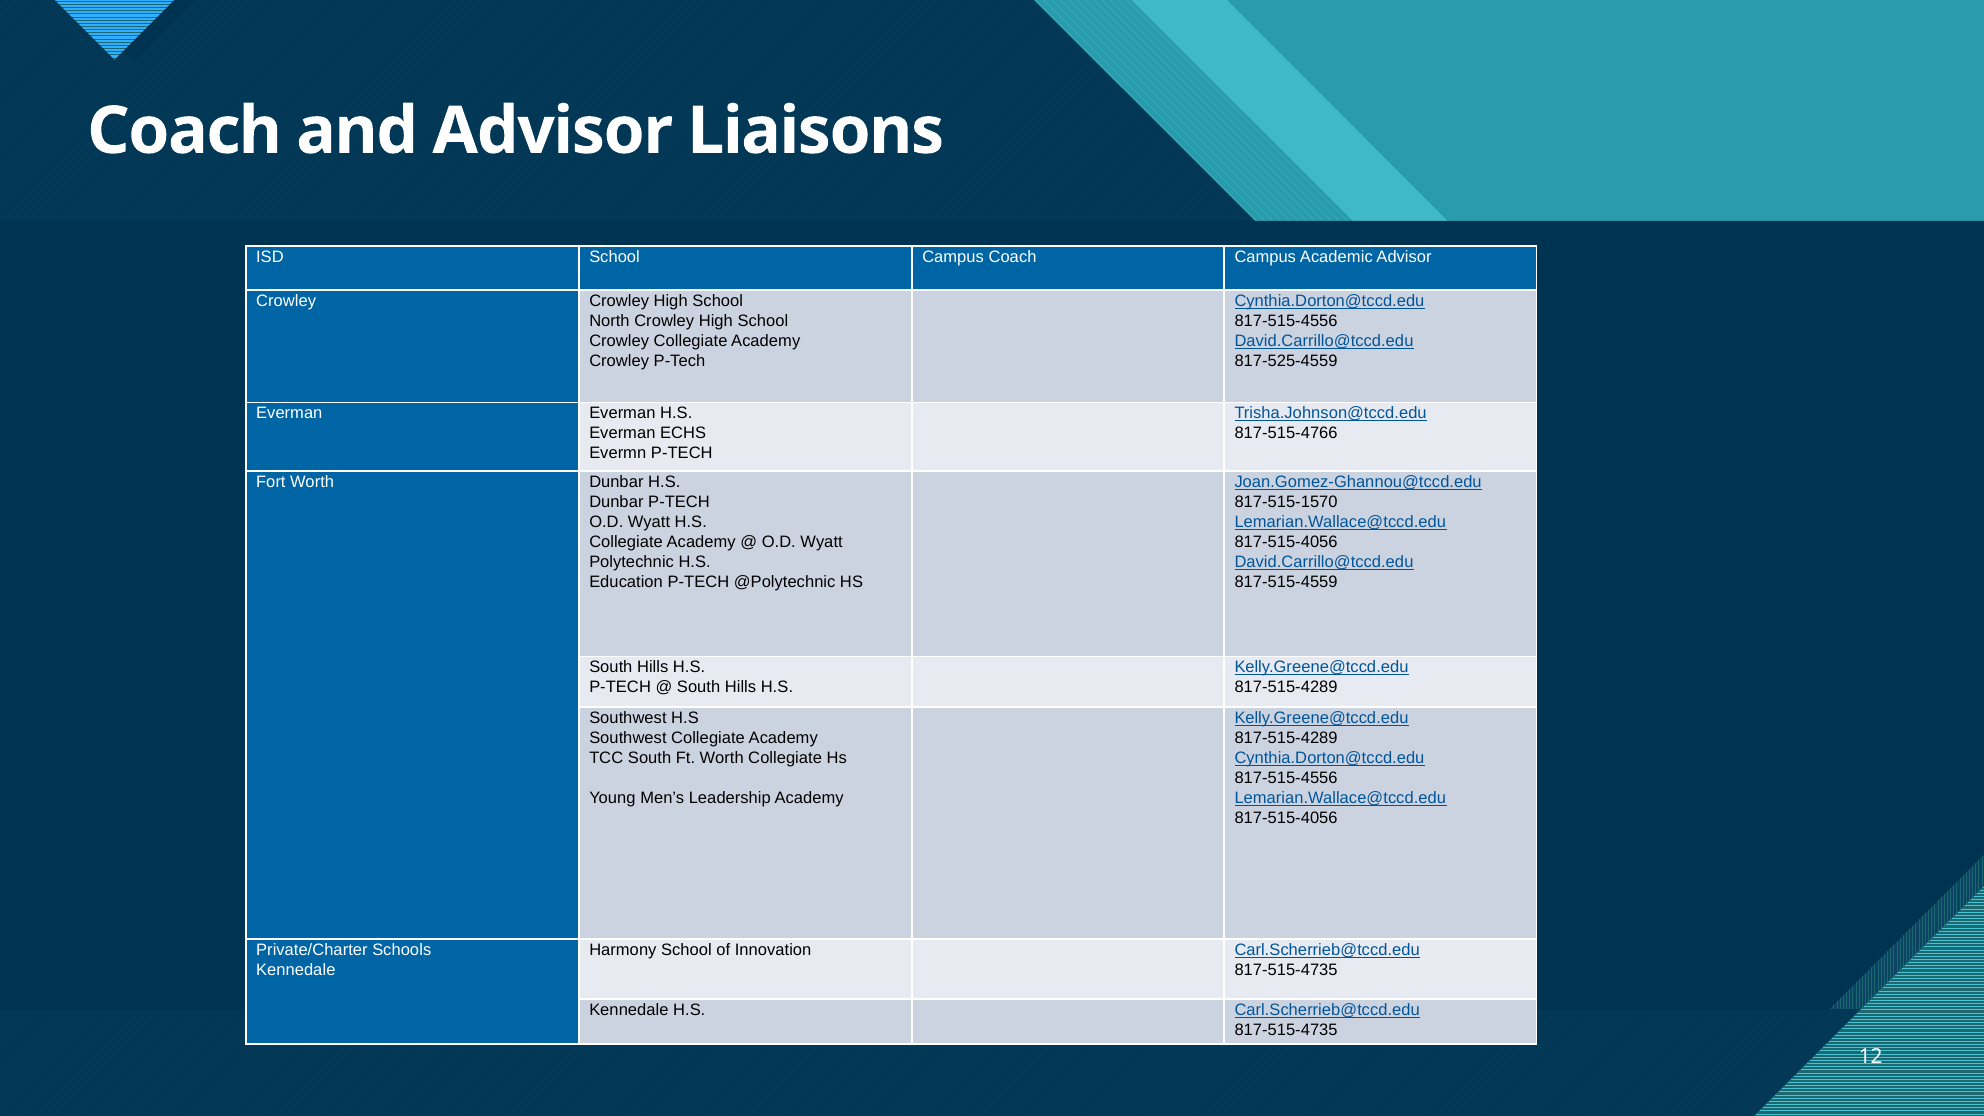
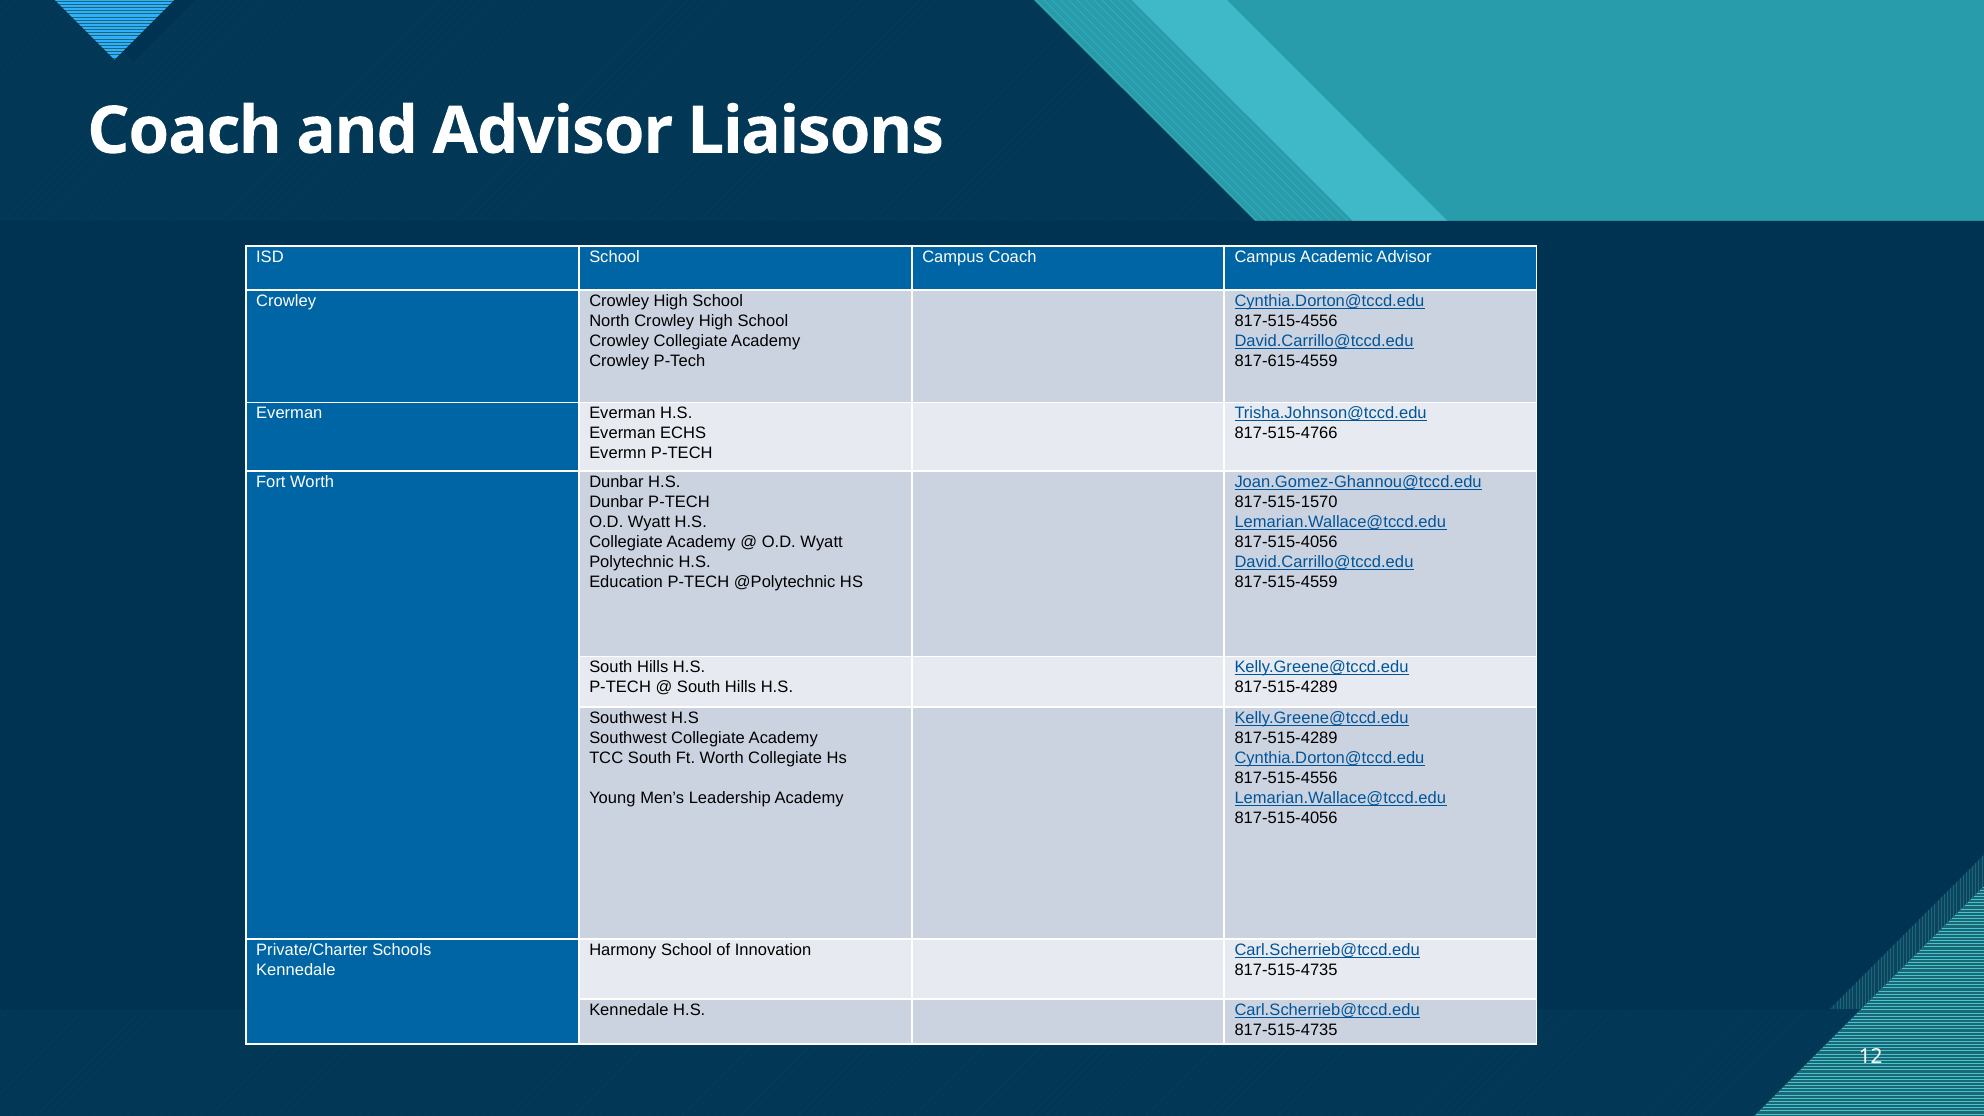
817-525-4559: 817-525-4559 -> 817-615-4559 (1286, 361)
